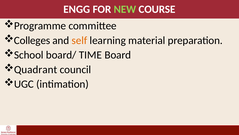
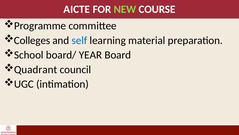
ENGG: ENGG -> AICTE (77, 9)
self colour: orange -> blue (79, 40)
TIME: TIME -> YEAR (90, 55)
